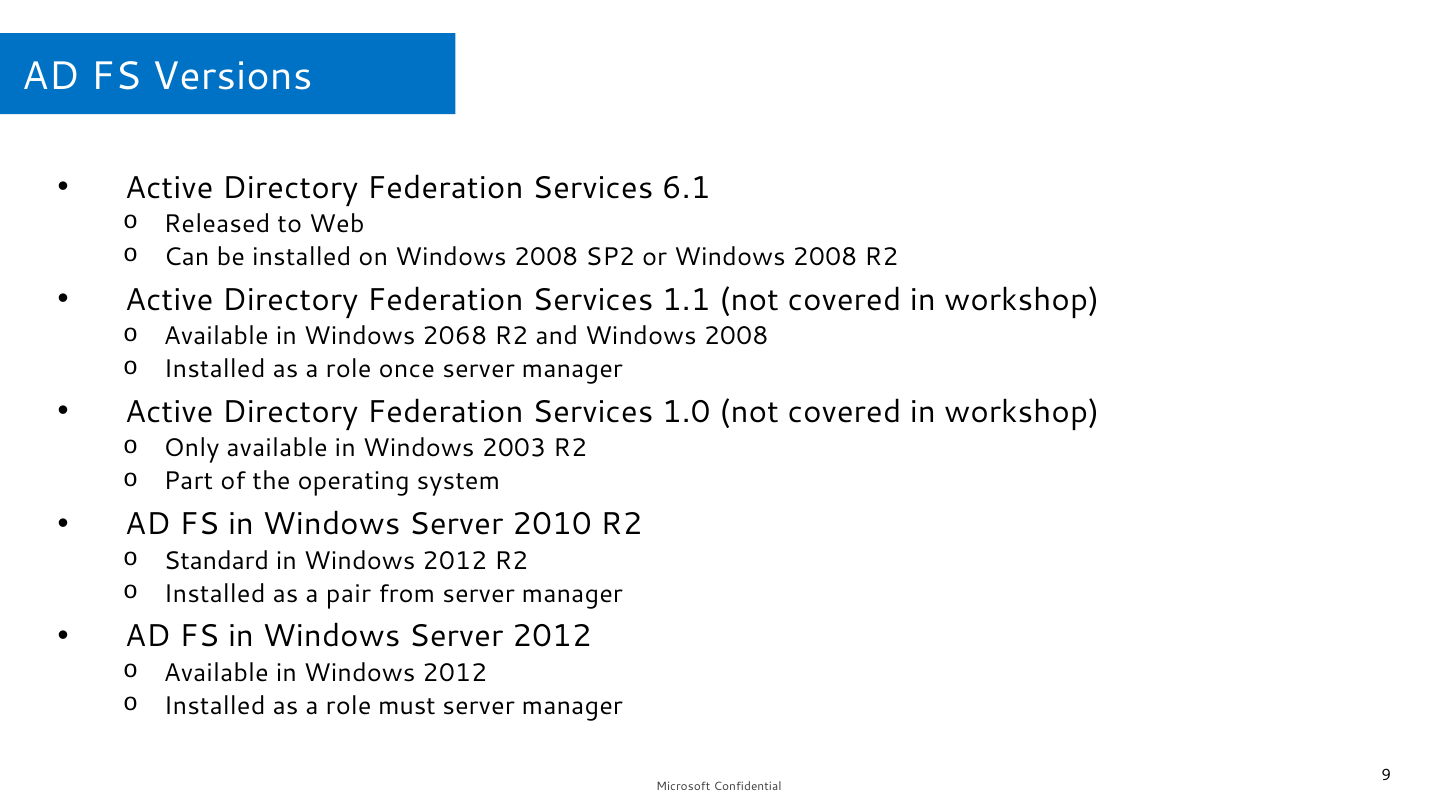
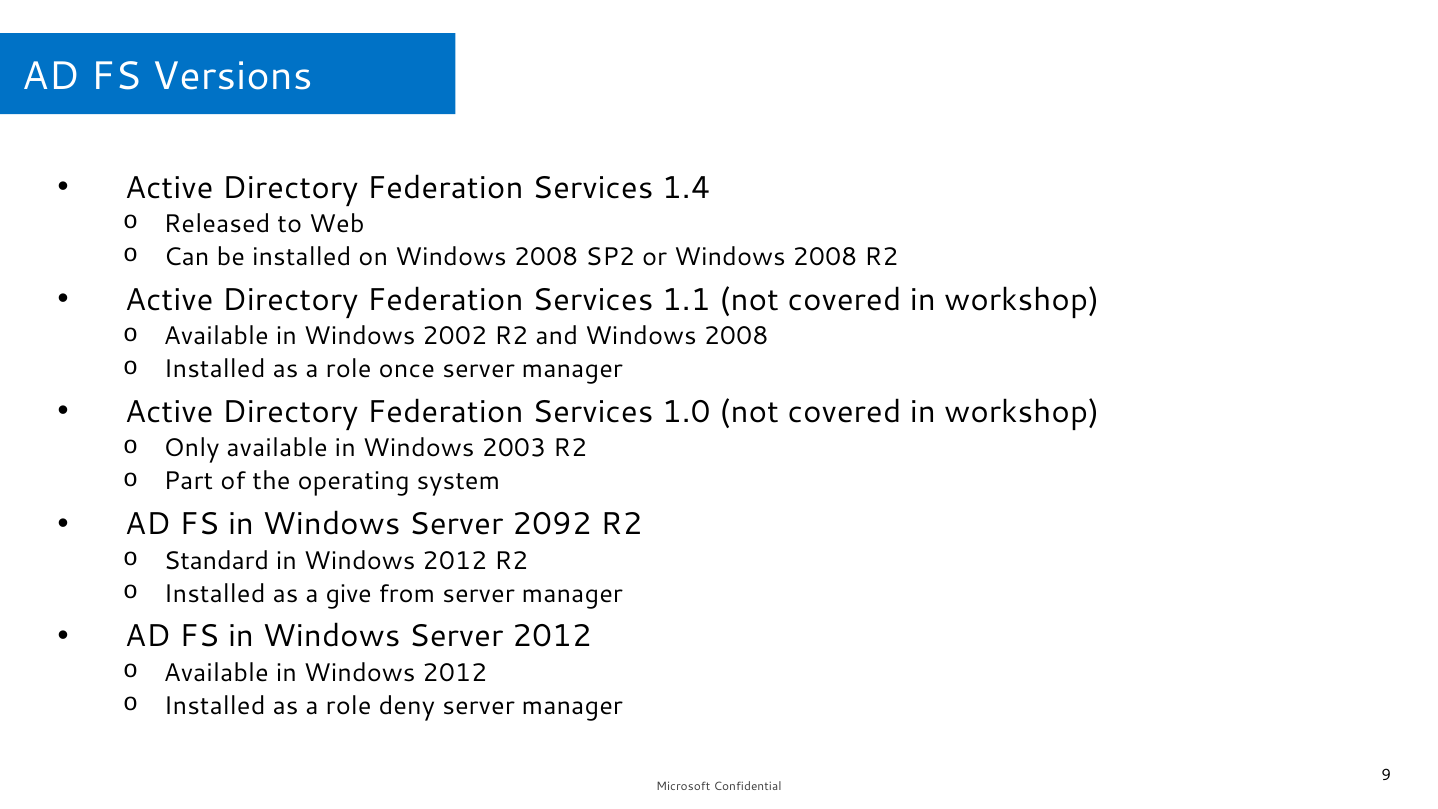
6.1: 6.1 -> 1.4 (686, 188)
2068: 2068 -> 2002 (455, 336)
2010: 2010 -> 2092 (552, 524)
pair: pair -> give (349, 594)
must: must -> deny (407, 706)
